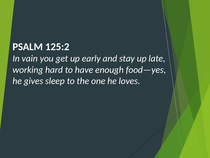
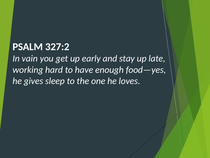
125:2: 125:2 -> 327:2 (57, 47)
